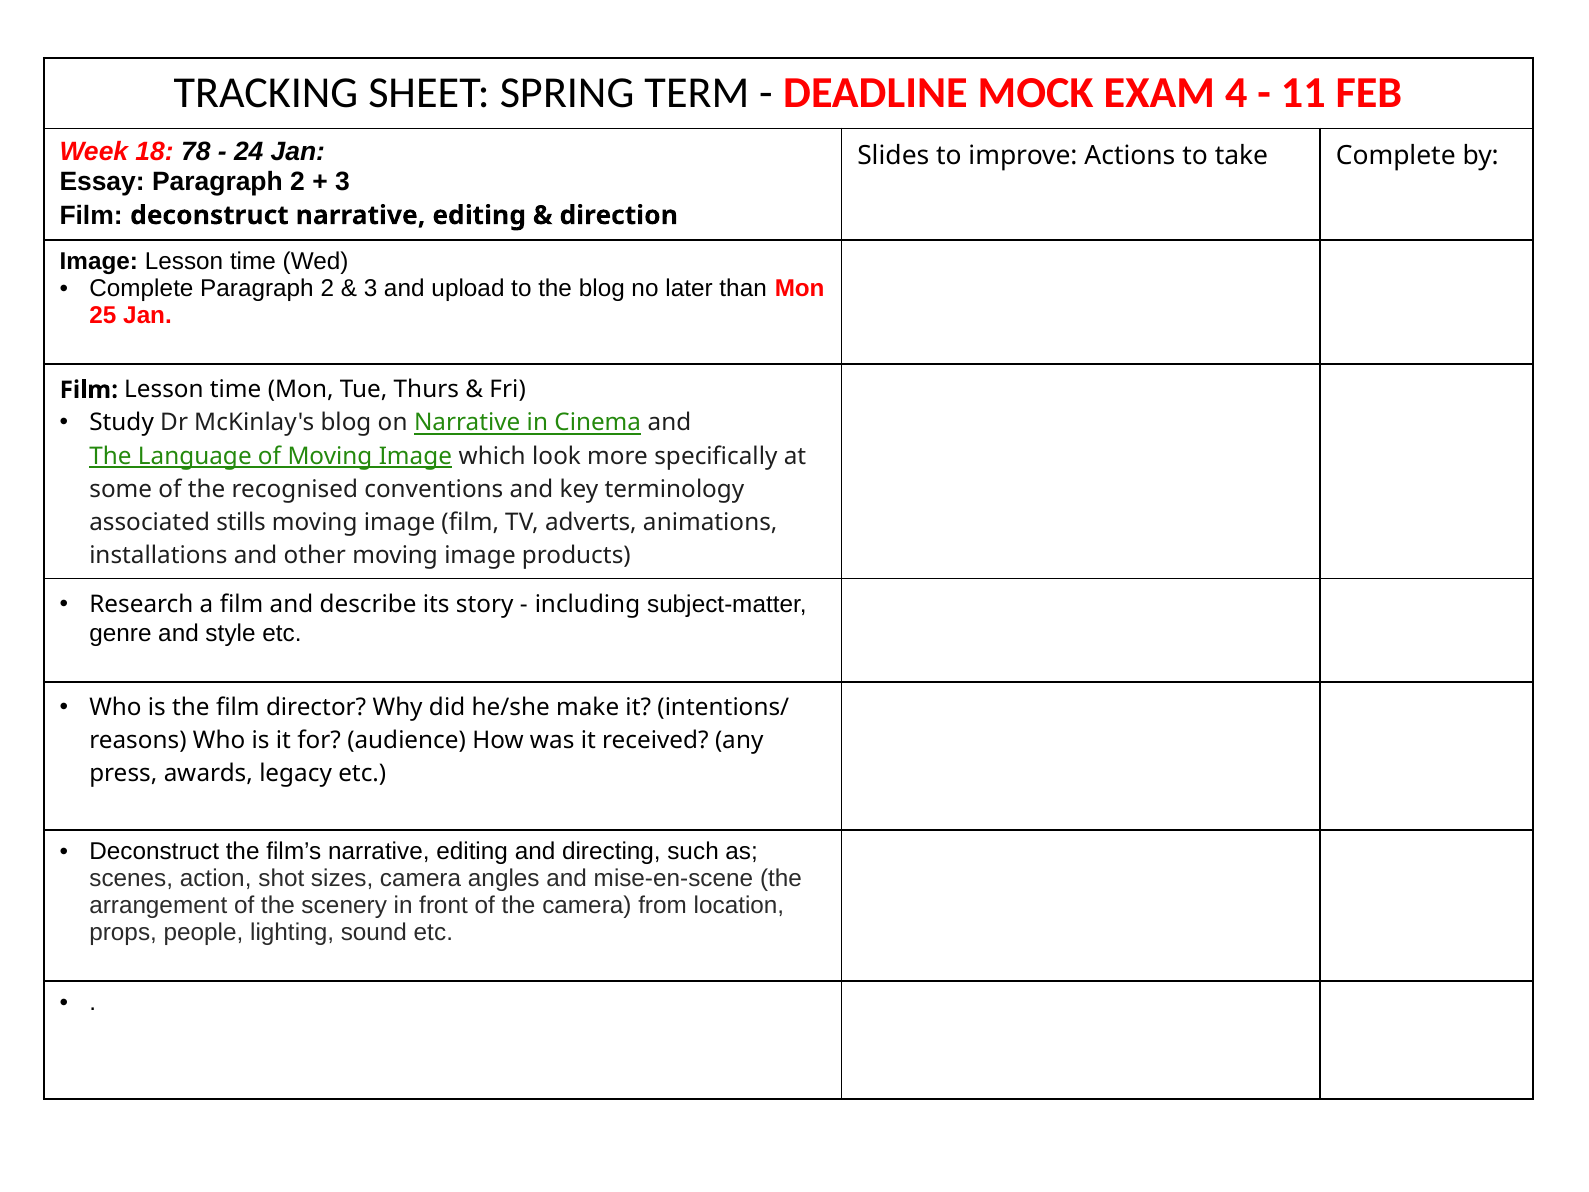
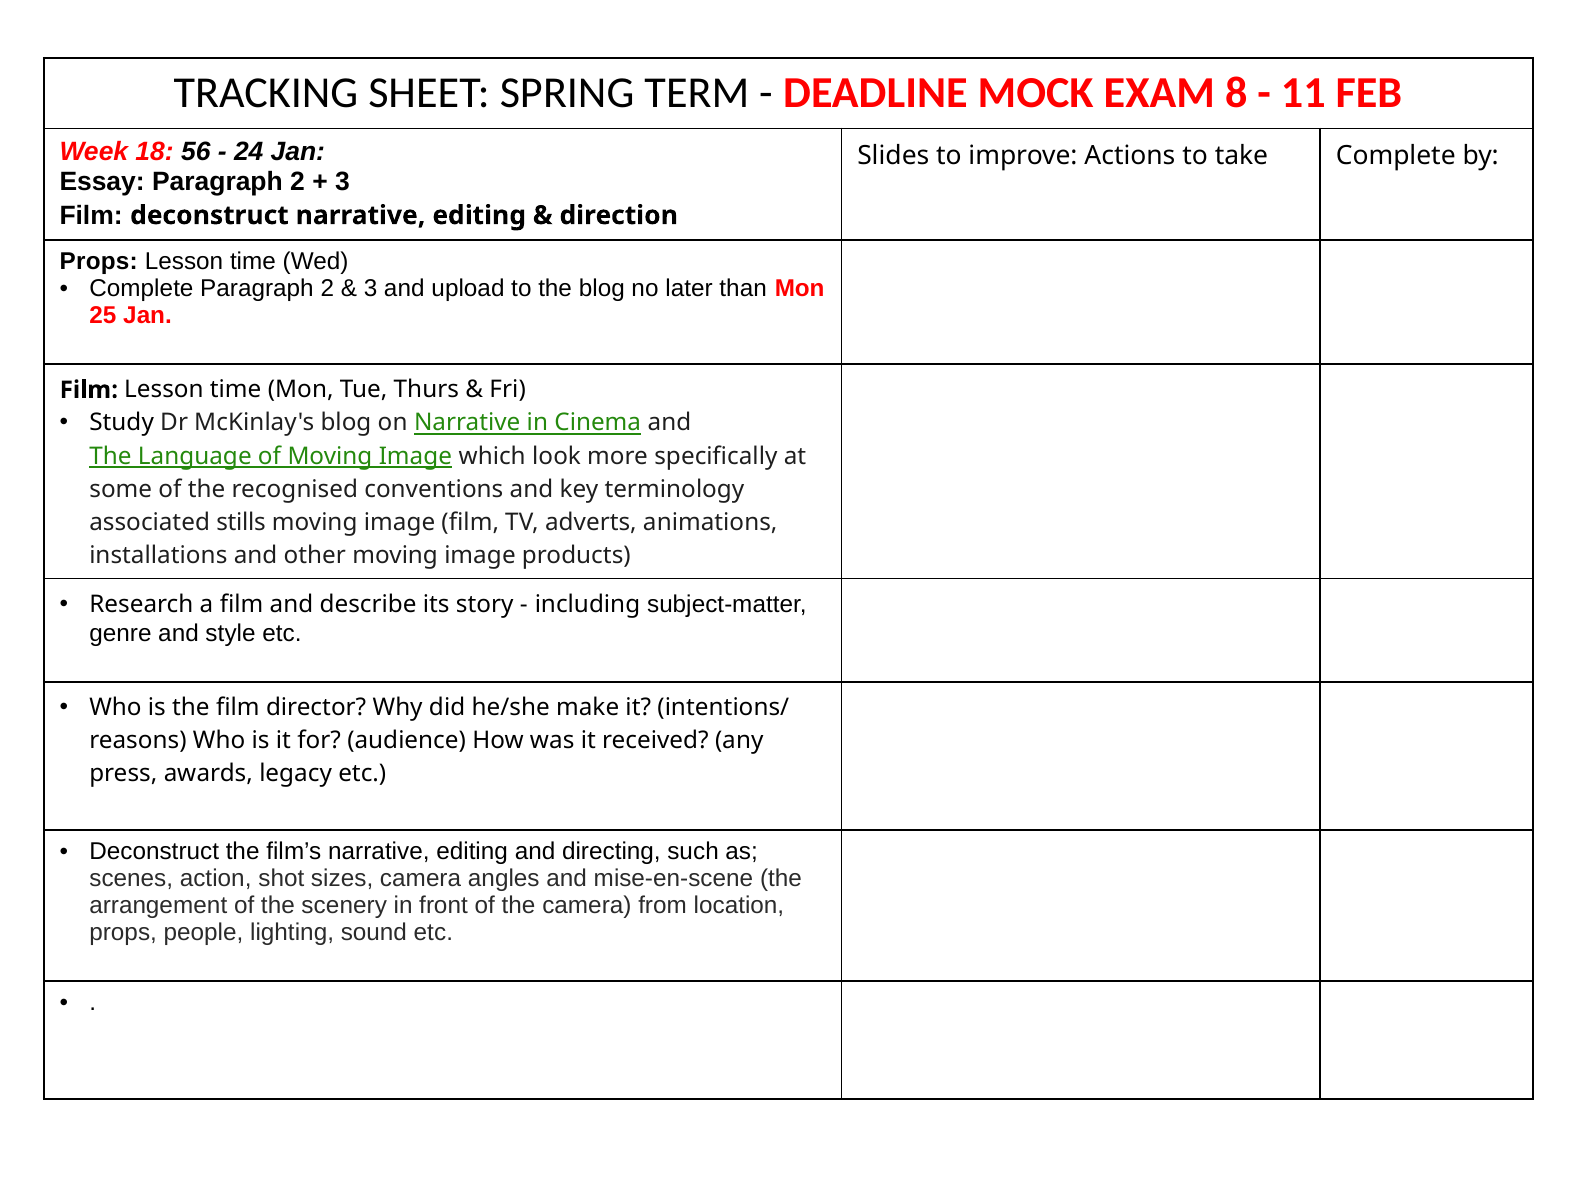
4: 4 -> 8 (1236, 93)
78: 78 -> 56 (196, 152)
Image: Image -> Props (99, 262)
